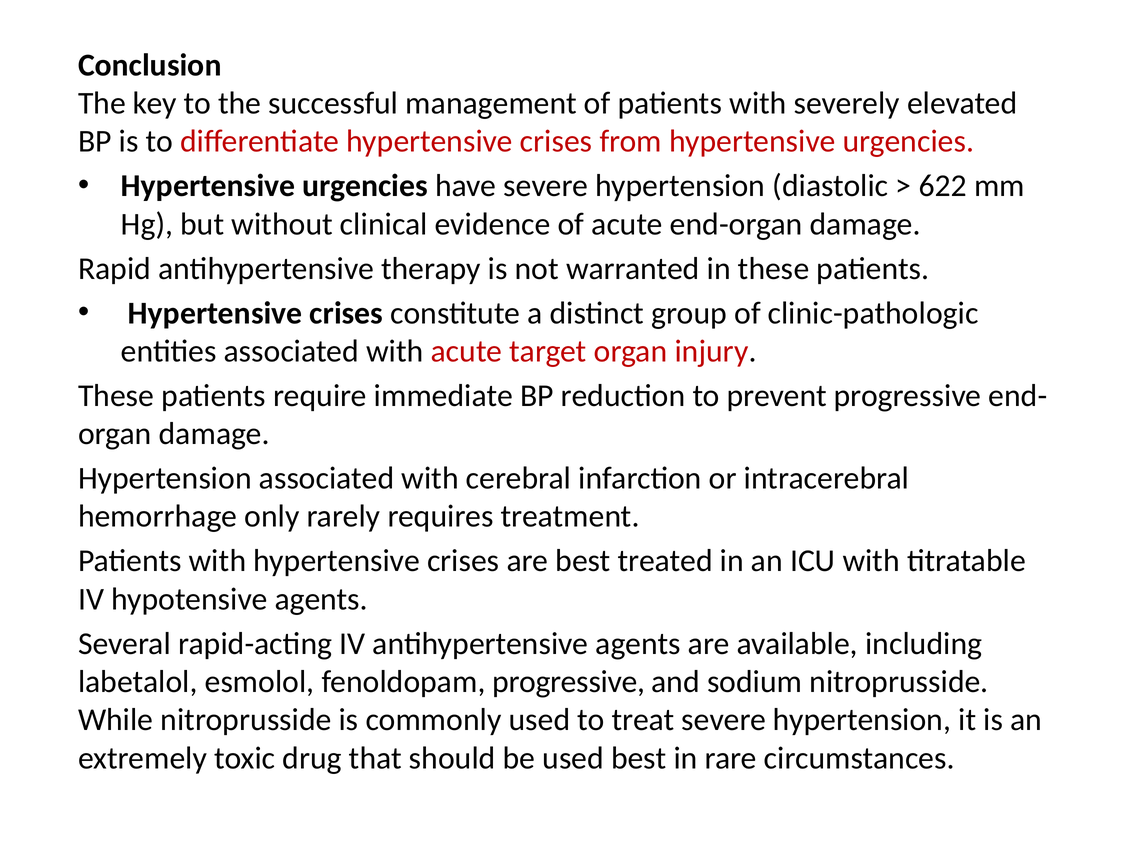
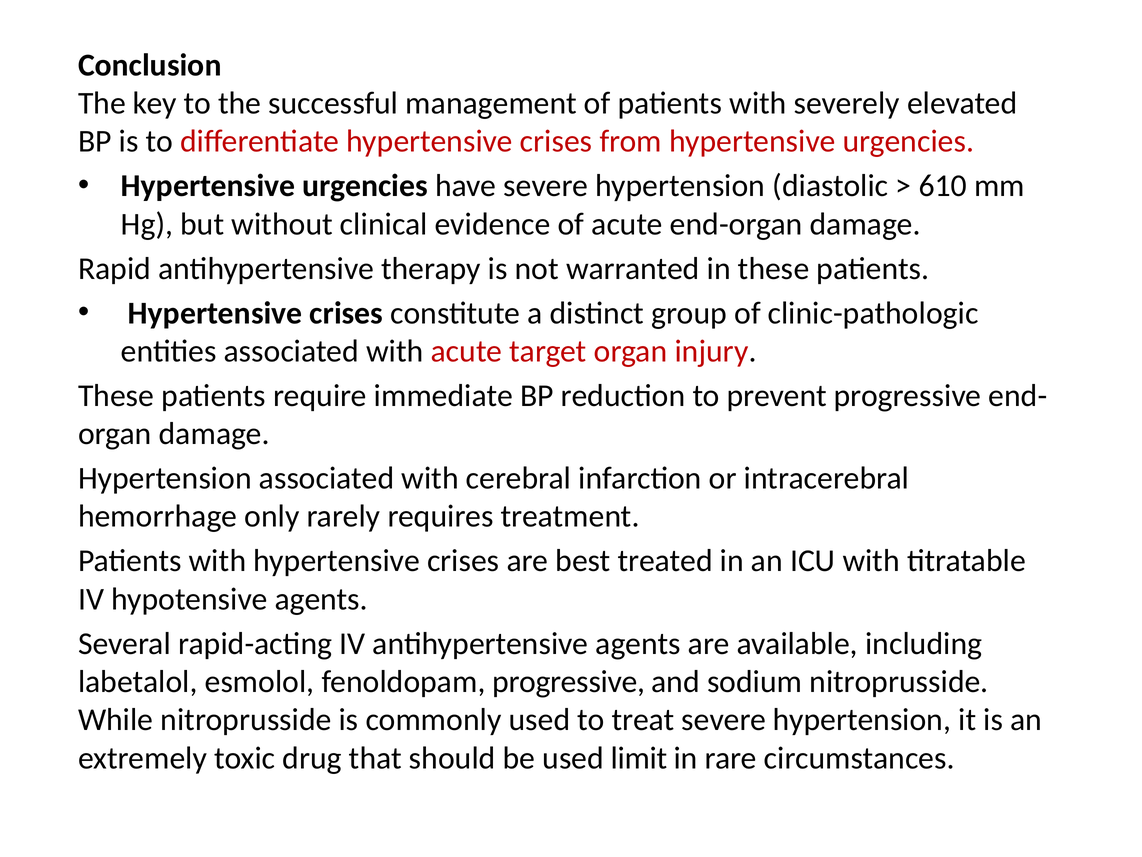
622: 622 -> 610 (943, 186)
used best: best -> limit (639, 758)
